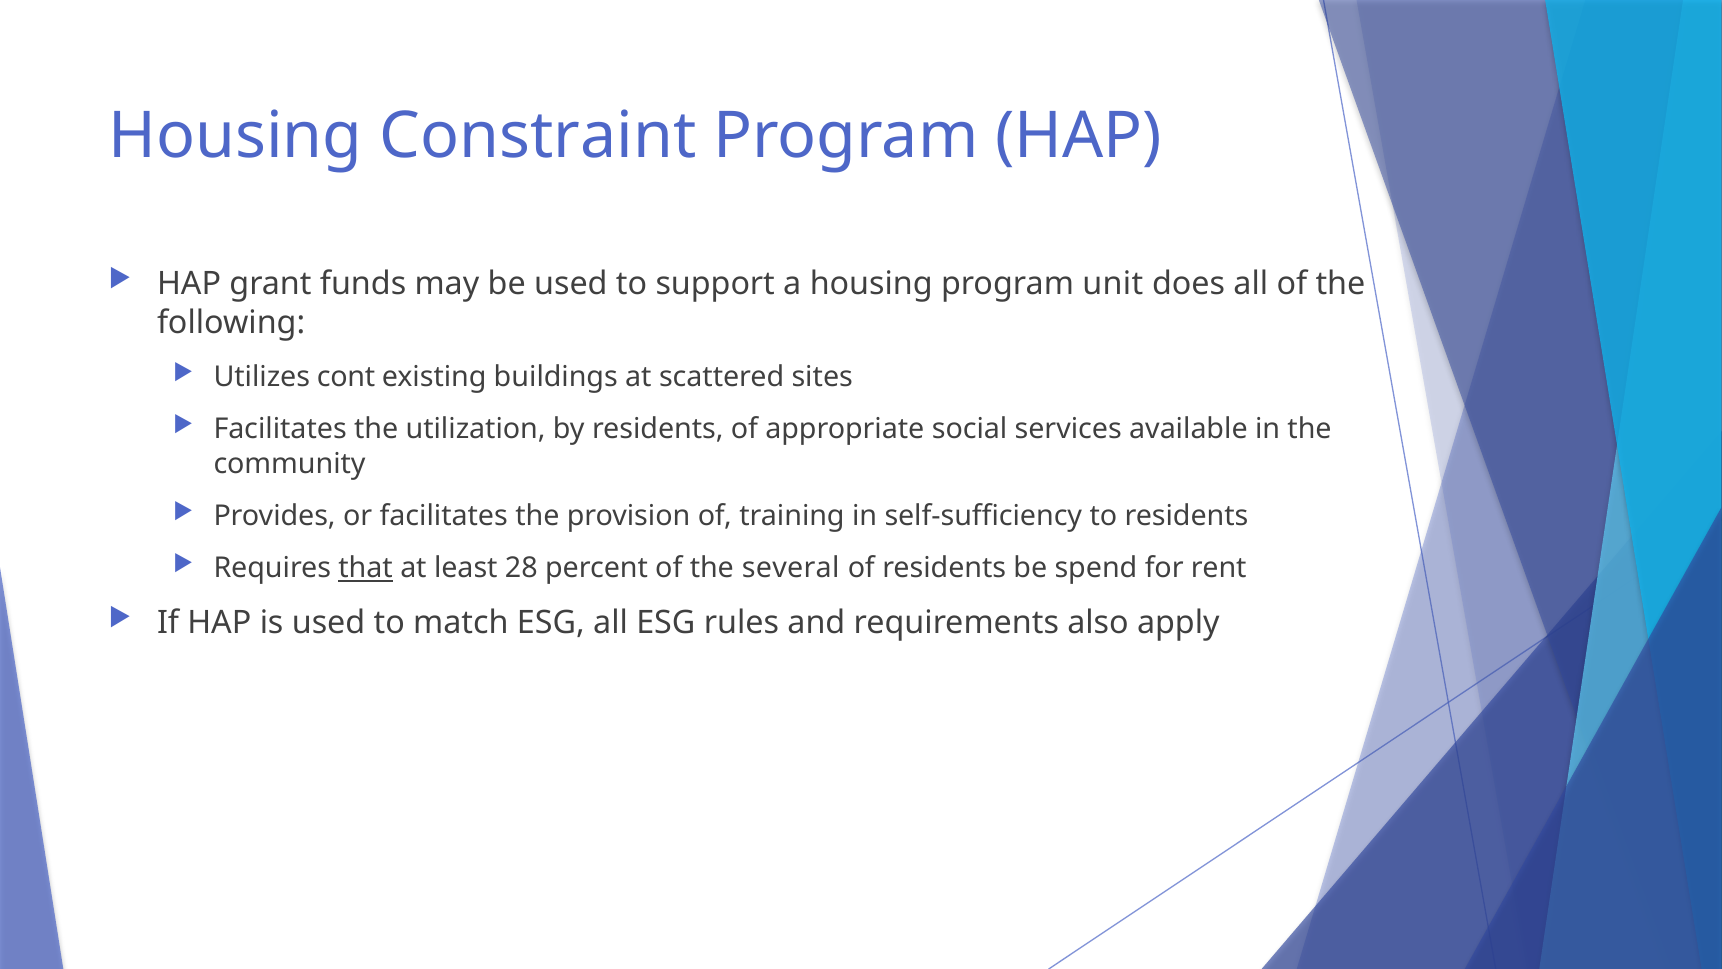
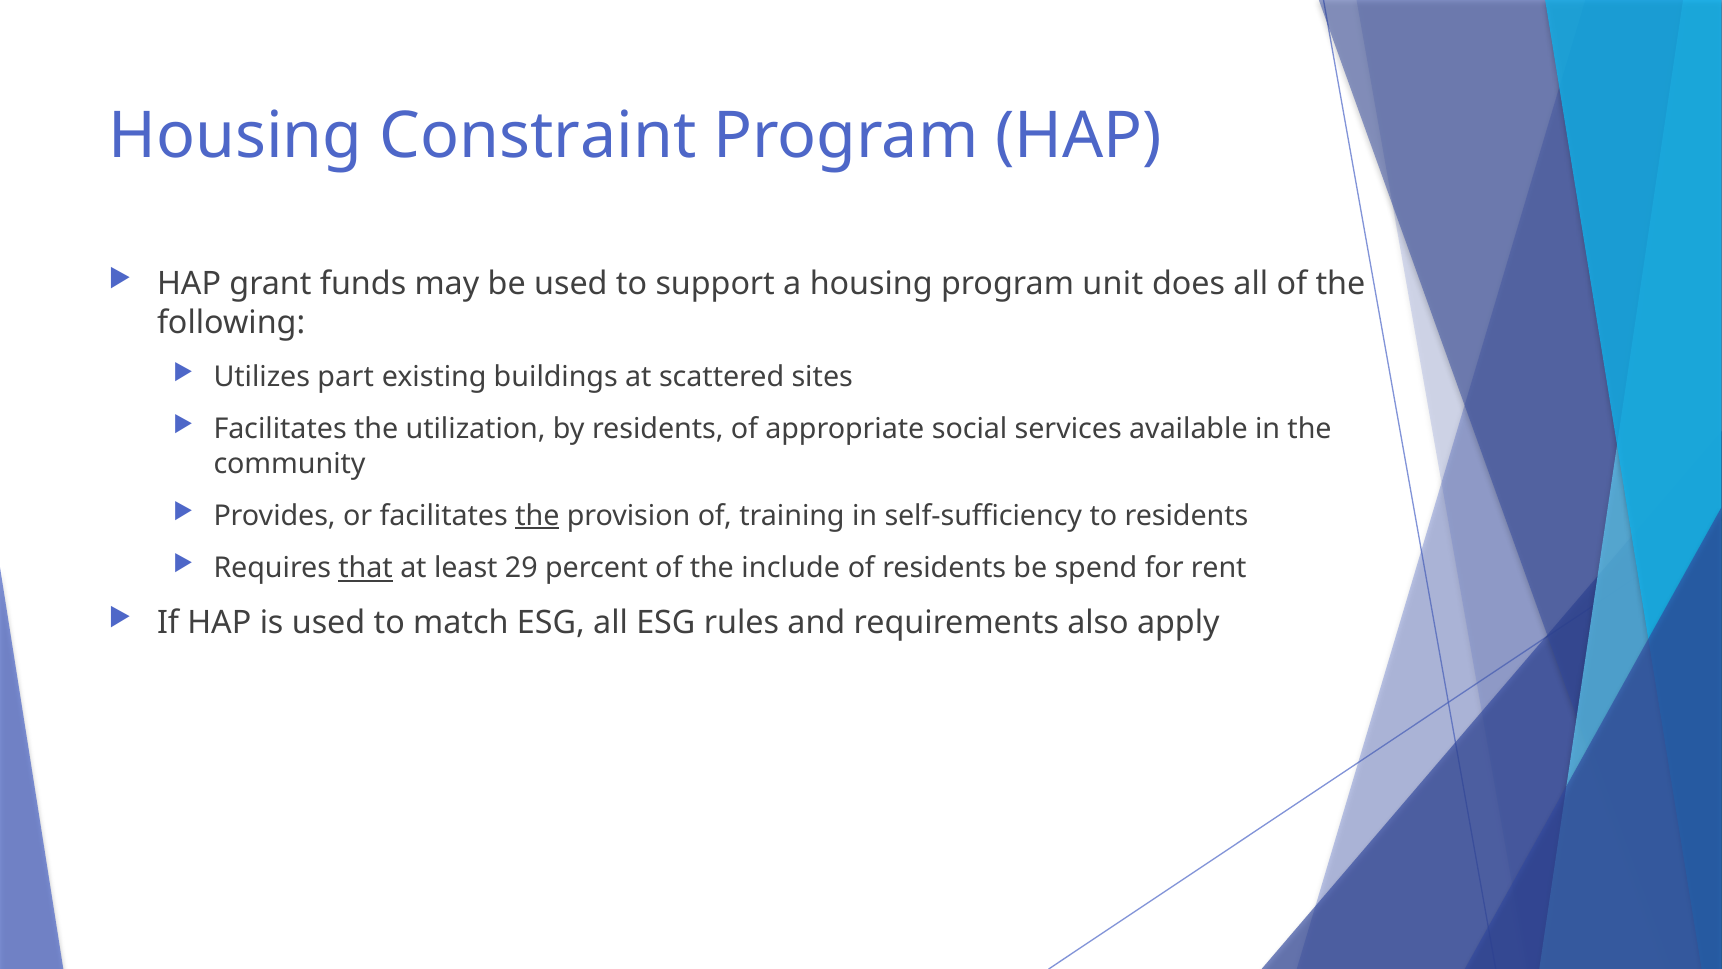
cont: cont -> part (346, 377)
the underline: none -> present (537, 516)
28: 28 -> 29 (521, 568)
several: several -> include (791, 568)
